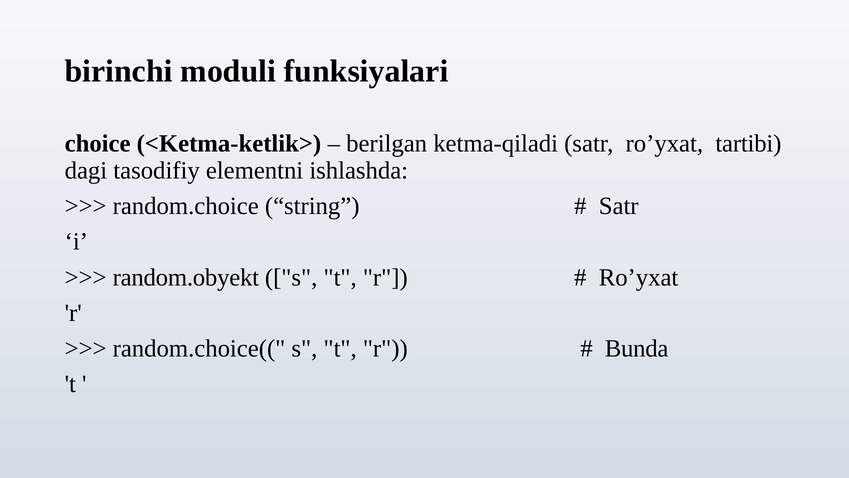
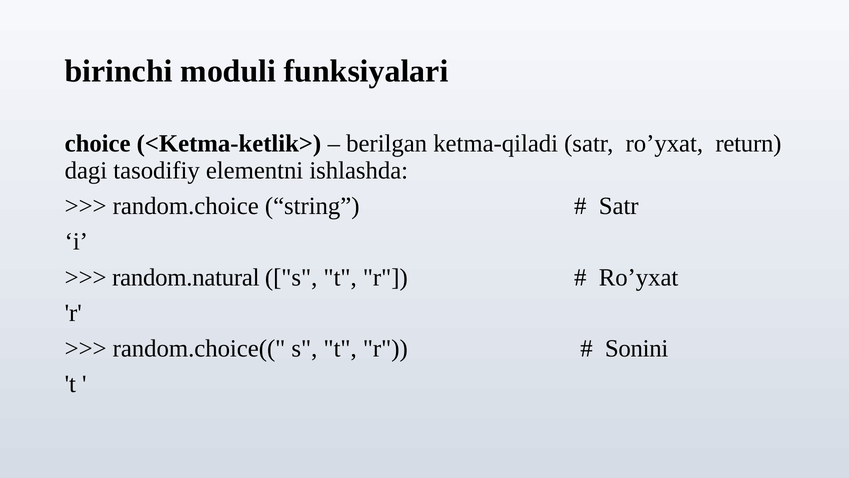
tartibi: tartibi -> return (748, 144)
random.obyekt: random.obyekt -> random.natural (186, 277)
Bunda: Bunda -> Sonini (637, 348)
